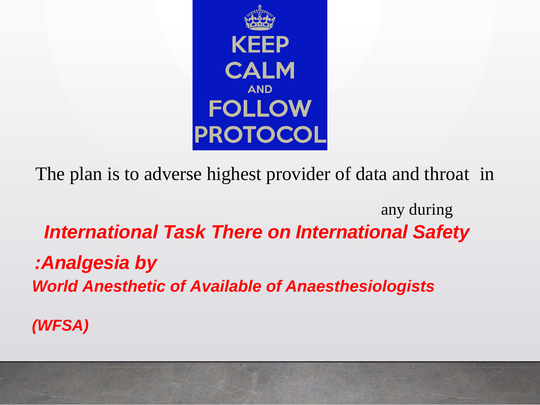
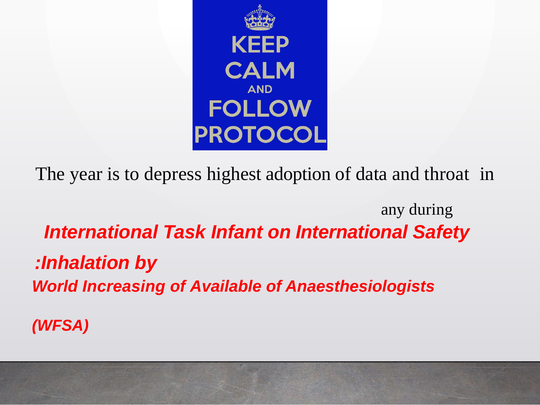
plan: plan -> year (86, 174)
adverse: adverse -> depress (173, 174)
provider: provider -> adoption (299, 174)
There: There -> Infant (237, 232)
Analgesia: Analgesia -> Inhalation (85, 263)
Anesthetic: Anesthetic -> Increasing (124, 286)
